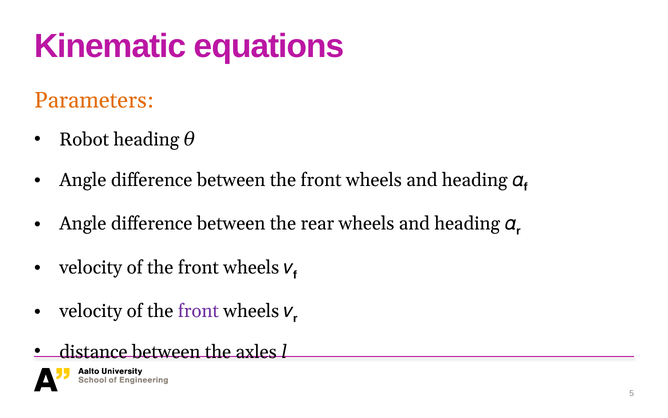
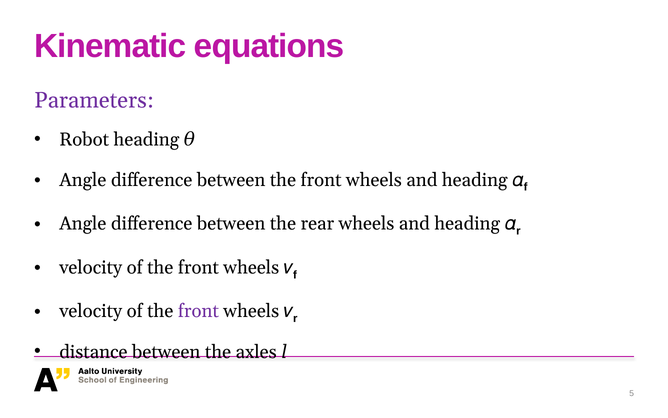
Parameters colour: orange -> purple (94, 100)
